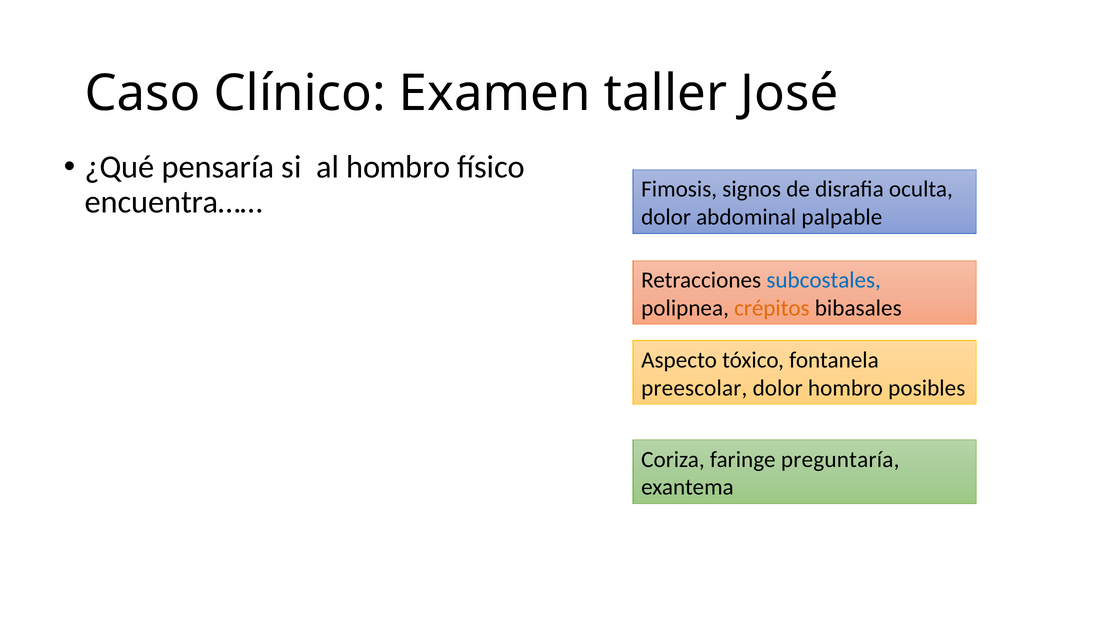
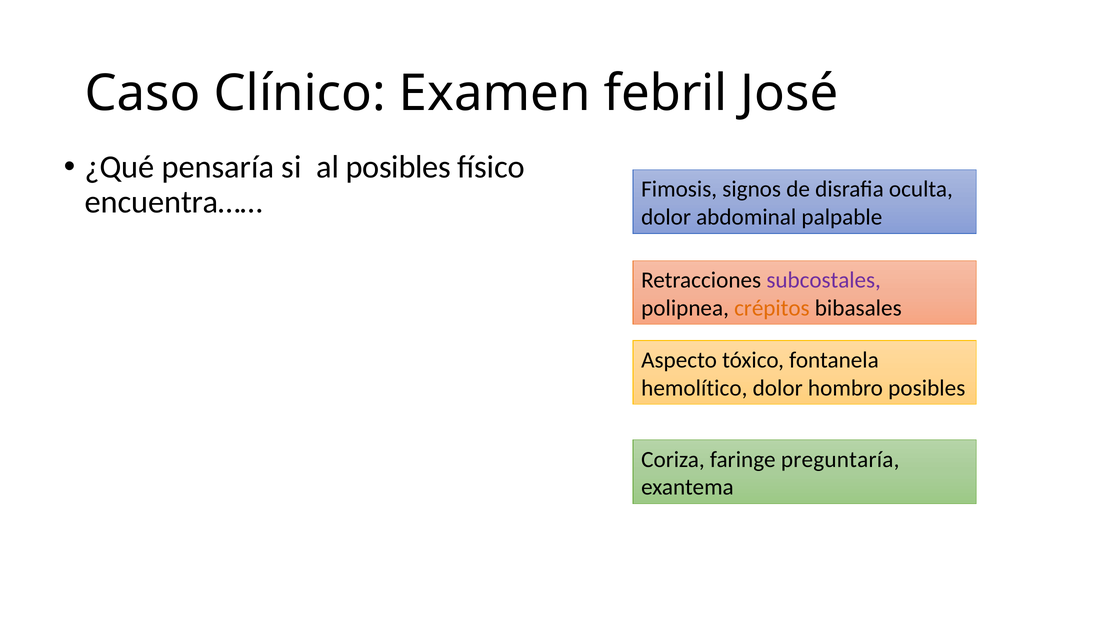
taller: taller -> febril (666, 93)
al hombro: hombro -> posibles (398, 167)
subcostales colour: blue -> purple (824, 280)
preescolar: preescolar -> hemolítico (694, 388)
